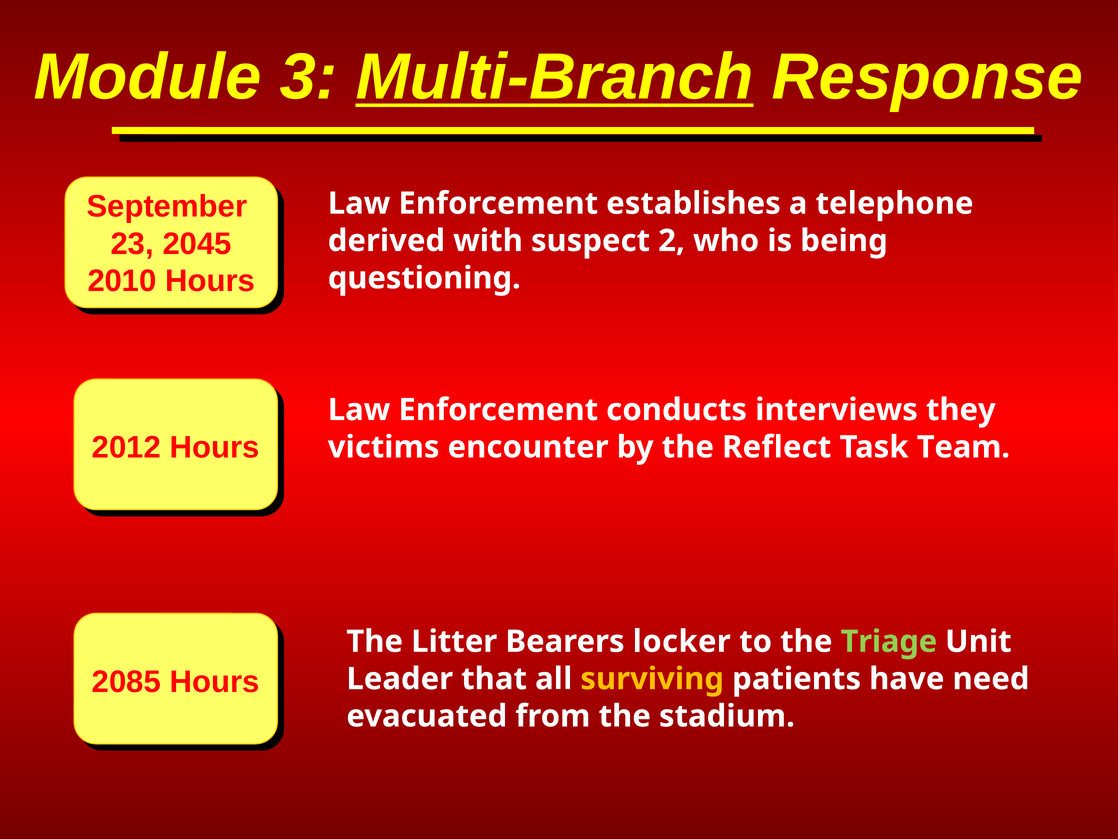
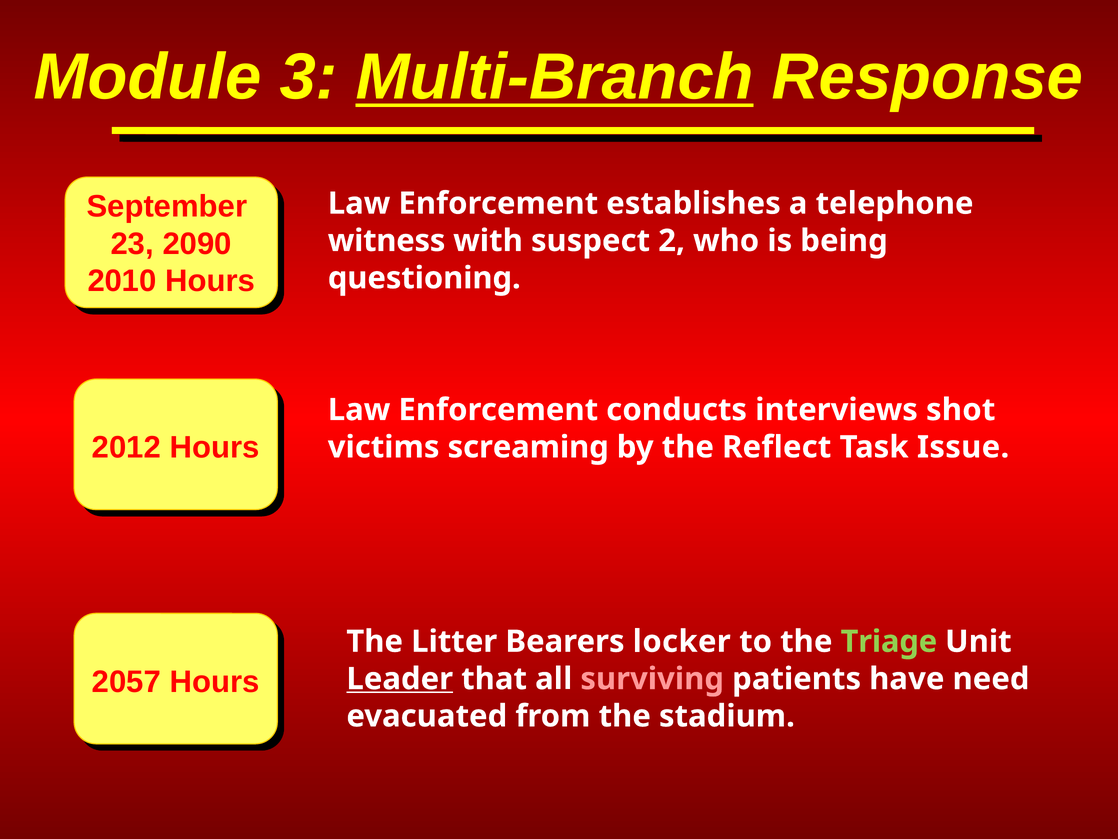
2045: 2045 -> 2090 (197, 244)
derived: derived -> witness (387, 241)
they: they -> shot (961, 410)
encounter: encounter -> screaming (528, 447)
Team: Team -> Issue (963, 447)
2085: 2085 -> 2057 (126, 681)
Leader underline: none -> present (400, 679)
surviving colour: yellow -> pink (652, 679)
